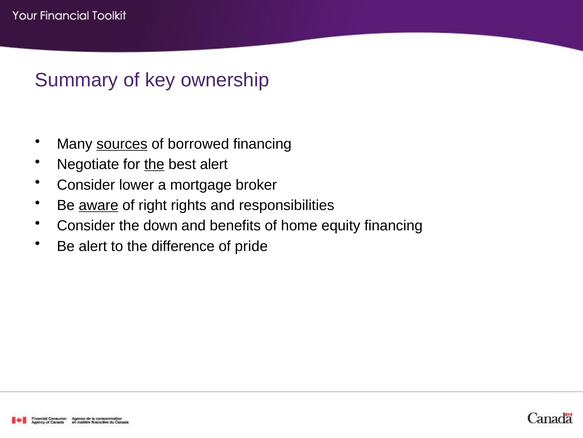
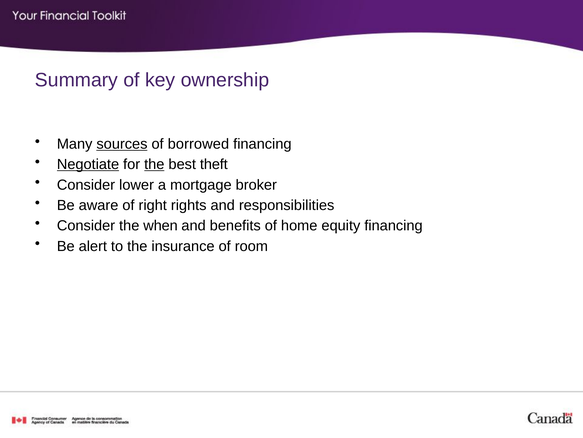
Negotiate underline: none -> present (88, 164)
best alert: alert -> theft (214, 164)
aware underline: present -> none (99, 205)
down: down -> when (160, 225)
difference: difference -> insurance (183, 246)
pride: pride -> room (251, 246)
